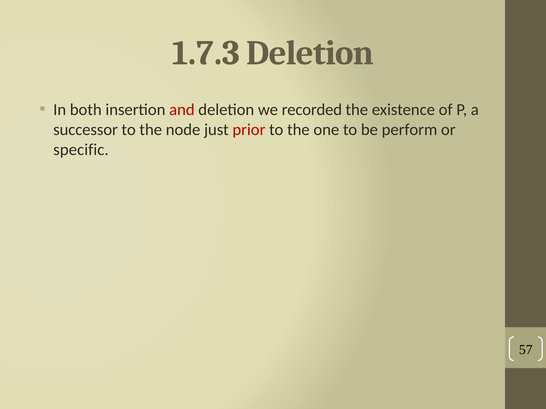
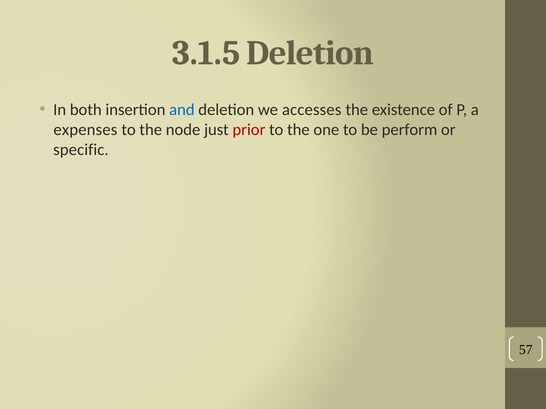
1.7.3: 1.7.3 -> 3.1.5 (206, 53)
and colour: red -> blue (182, 110)
recorded: recorded -> accesses (312, 110)
successor: successor -> expenses (85, 130)
